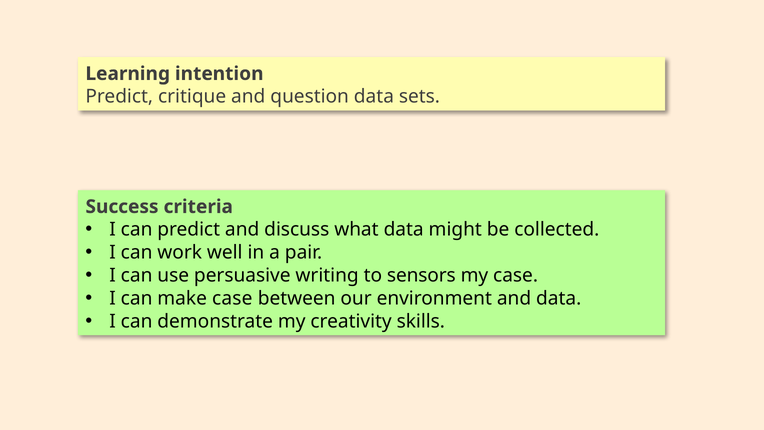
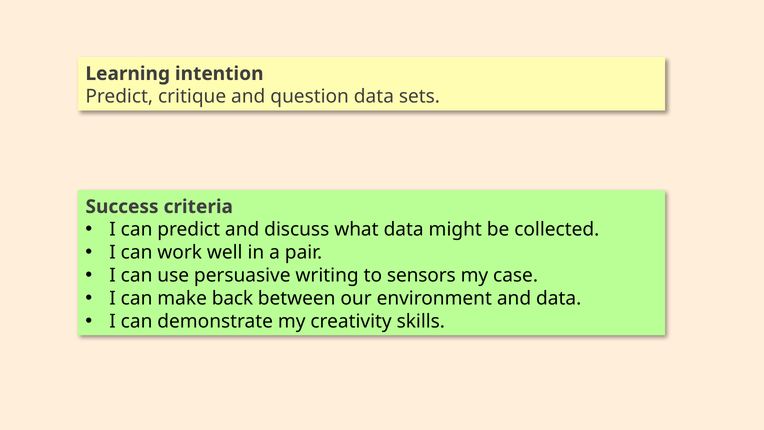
make case: case -> back (232, 298)
